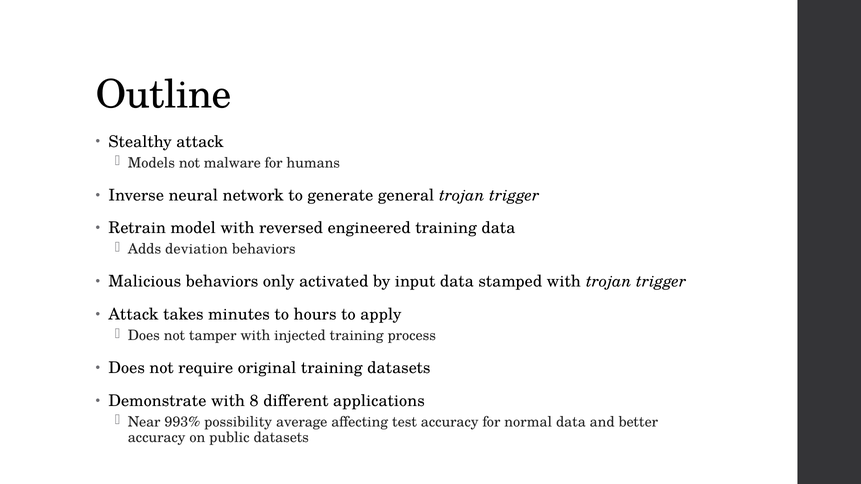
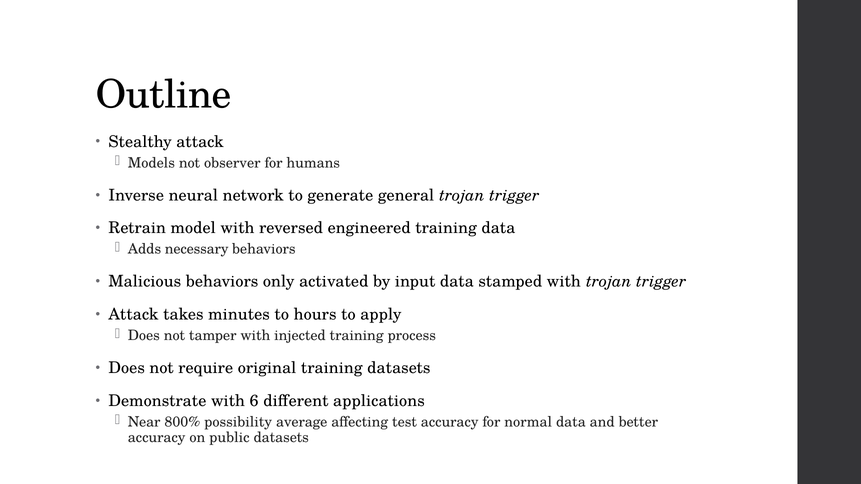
malware: malware -> observer (232, 163)
deviation: deviation -> necessary (197, 249)
8: 8 -> 6 (254, 401)
993%: 993% -> 800% (182, 422)
